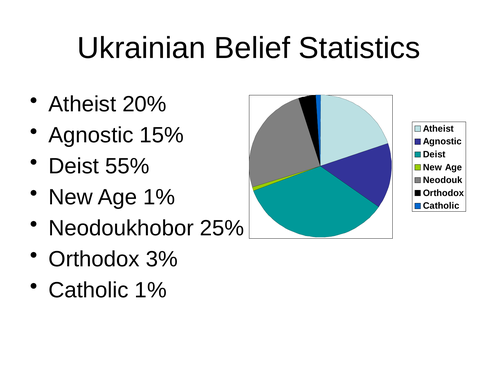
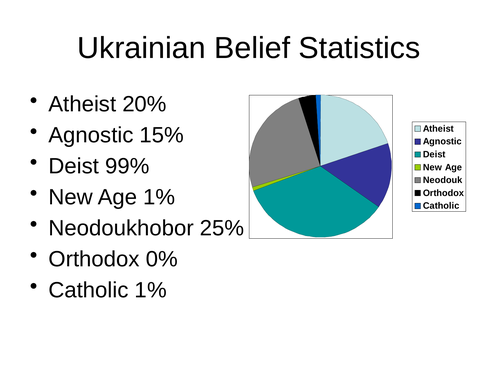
55%: 55% -> 99% (127, 166)
3%: 3% -> 0% (162, 259)
